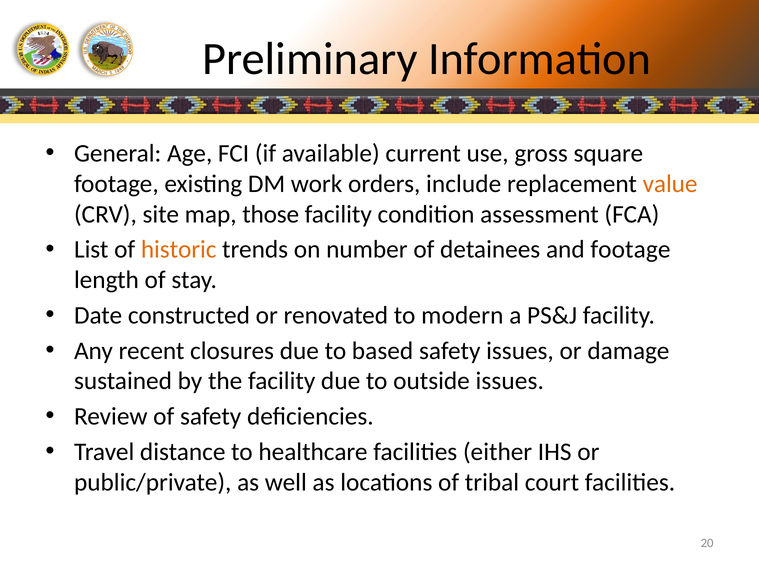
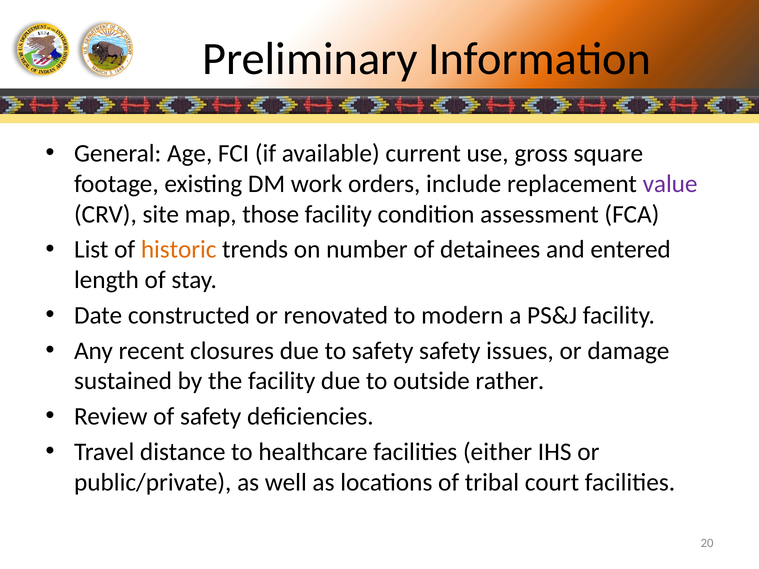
value colour: orange -> purple (670, 184)
and footage: footage -> entered (631, 250)
to based: based -> safety (383, 351)
outside issues: issues -> rather (510, 381)
